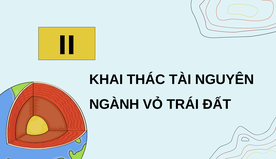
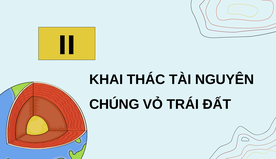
NGÀNH: NGÀNH -> CHÚNG (114, 104)
